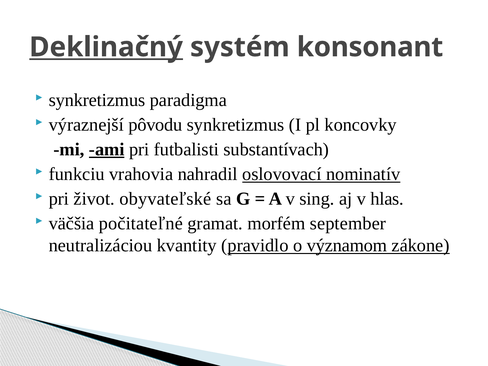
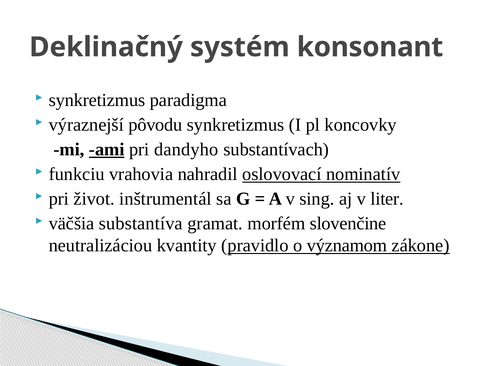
Deklinačný underline: present -> none (106, 47)
futbalisti: futbalisti -> dandyho (186, 149)
obyvateľské: obyvateľské -> inštrumentál (165, 199)
hlas: hlas -> liter (387, 199)
počitateľné: počitateľné -> substantíva (141, 224)
september: september -> slovenčine (348, 224)
